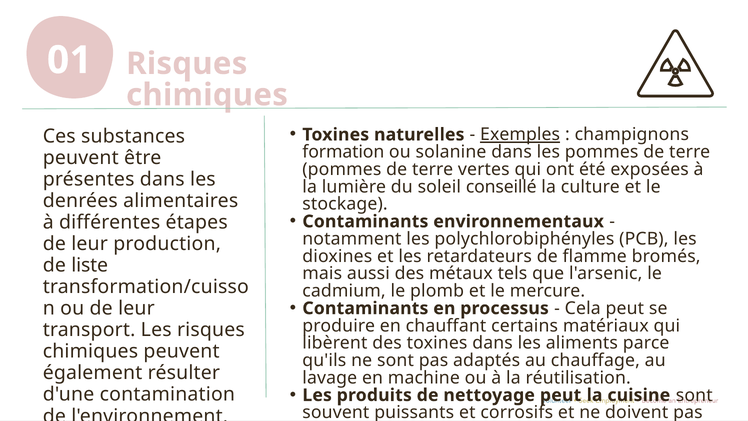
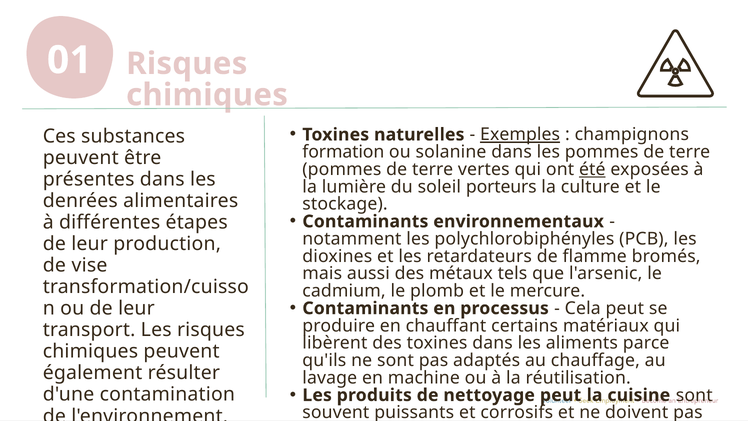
été underline: none -> present (592, 169)
conseillé: conseillé -> porteurs (501, 187)
liste: liste -> vise (89, 265)
